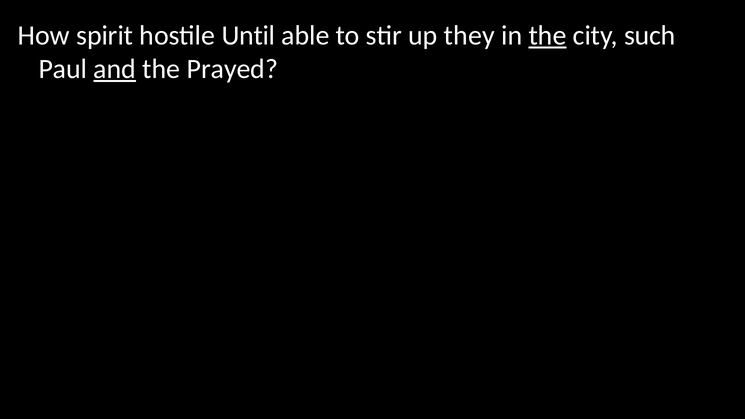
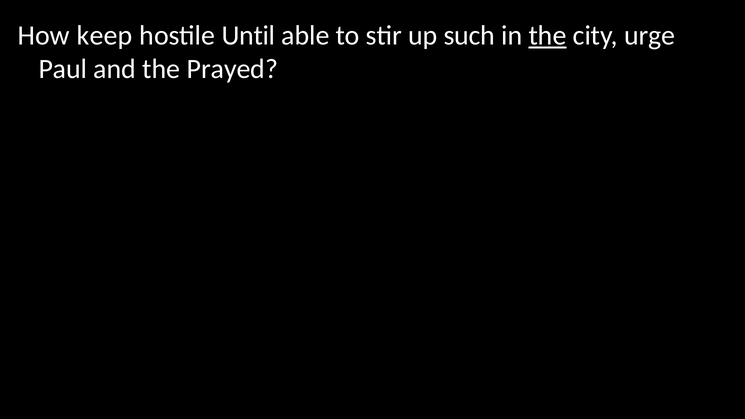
spirit: spirit -> keep (105, 35)
they: they -> such (469, 35)
such: such -> urge (650, 35)
and underline: present -> none (115, 69)
